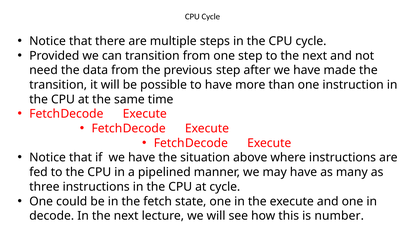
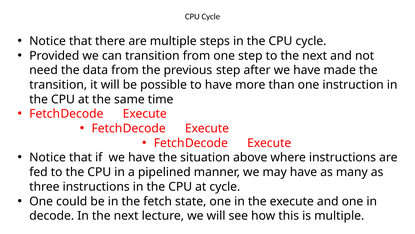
is number: number -> multiple (339, 215)
